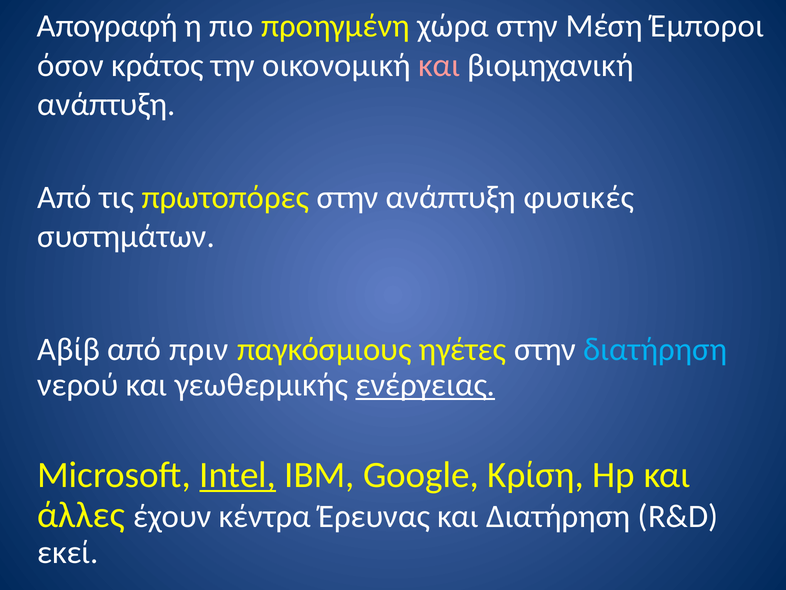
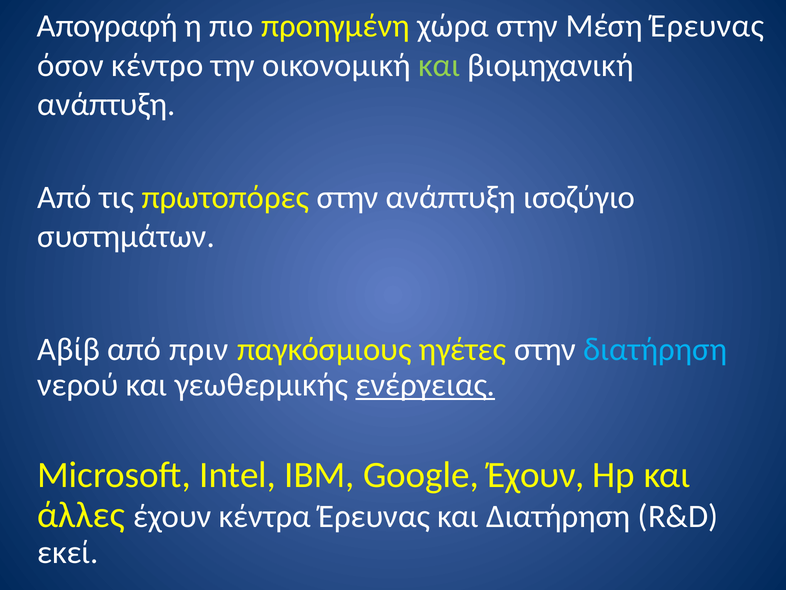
Μέση Έμποροι: Έμποροι -> Έρευνας (707, 26)
κράτος: κράτος -> κέντρο (157, 65)
και colour: pink -> light green (439, 65)
φυσικές: φυσικές -> ισοζύγιο (579, 197)
Intel underline: present -> none (238, 475)
Google Κρίση: Κρίση -> Έχουν (536, 475)
